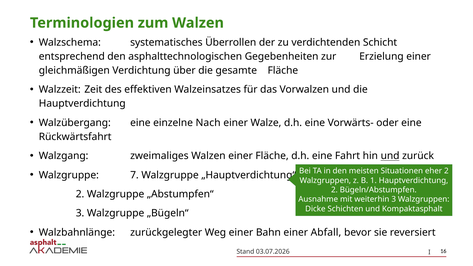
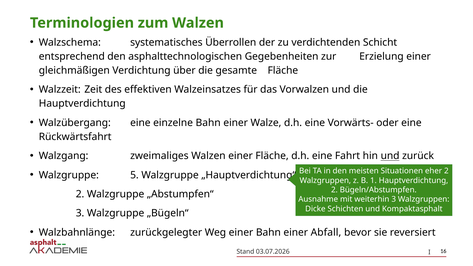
einzelne Nach: Nach -> Bahn (208, 123)
7: 7 -> 5 (134, 175)
